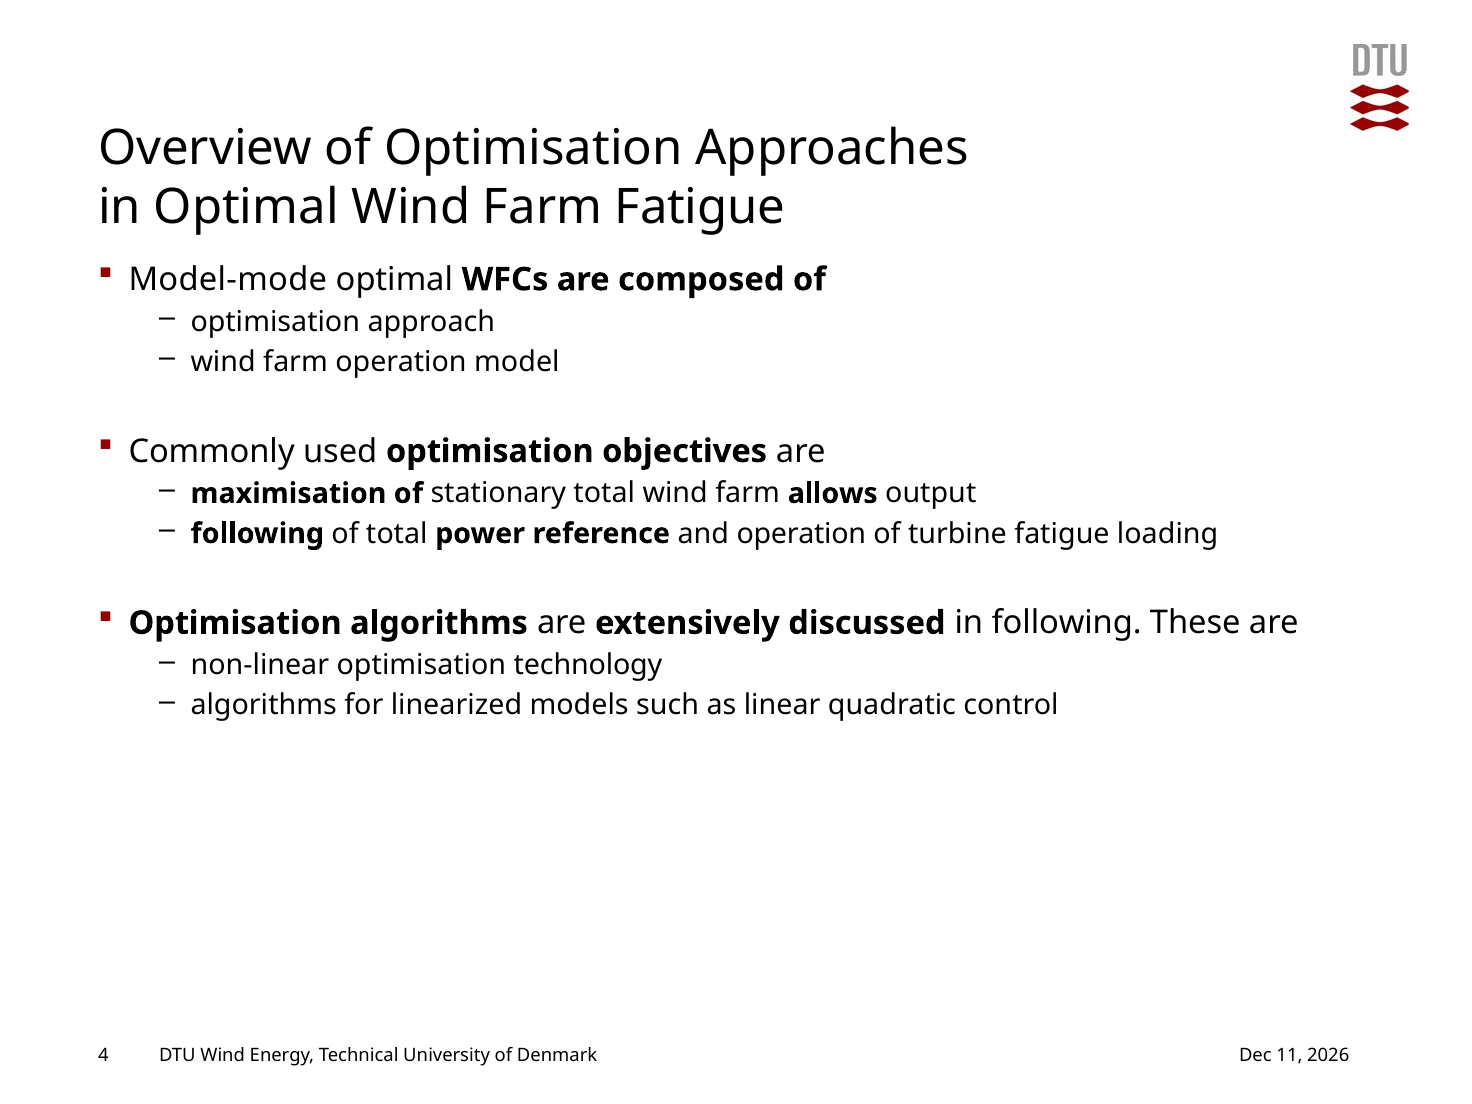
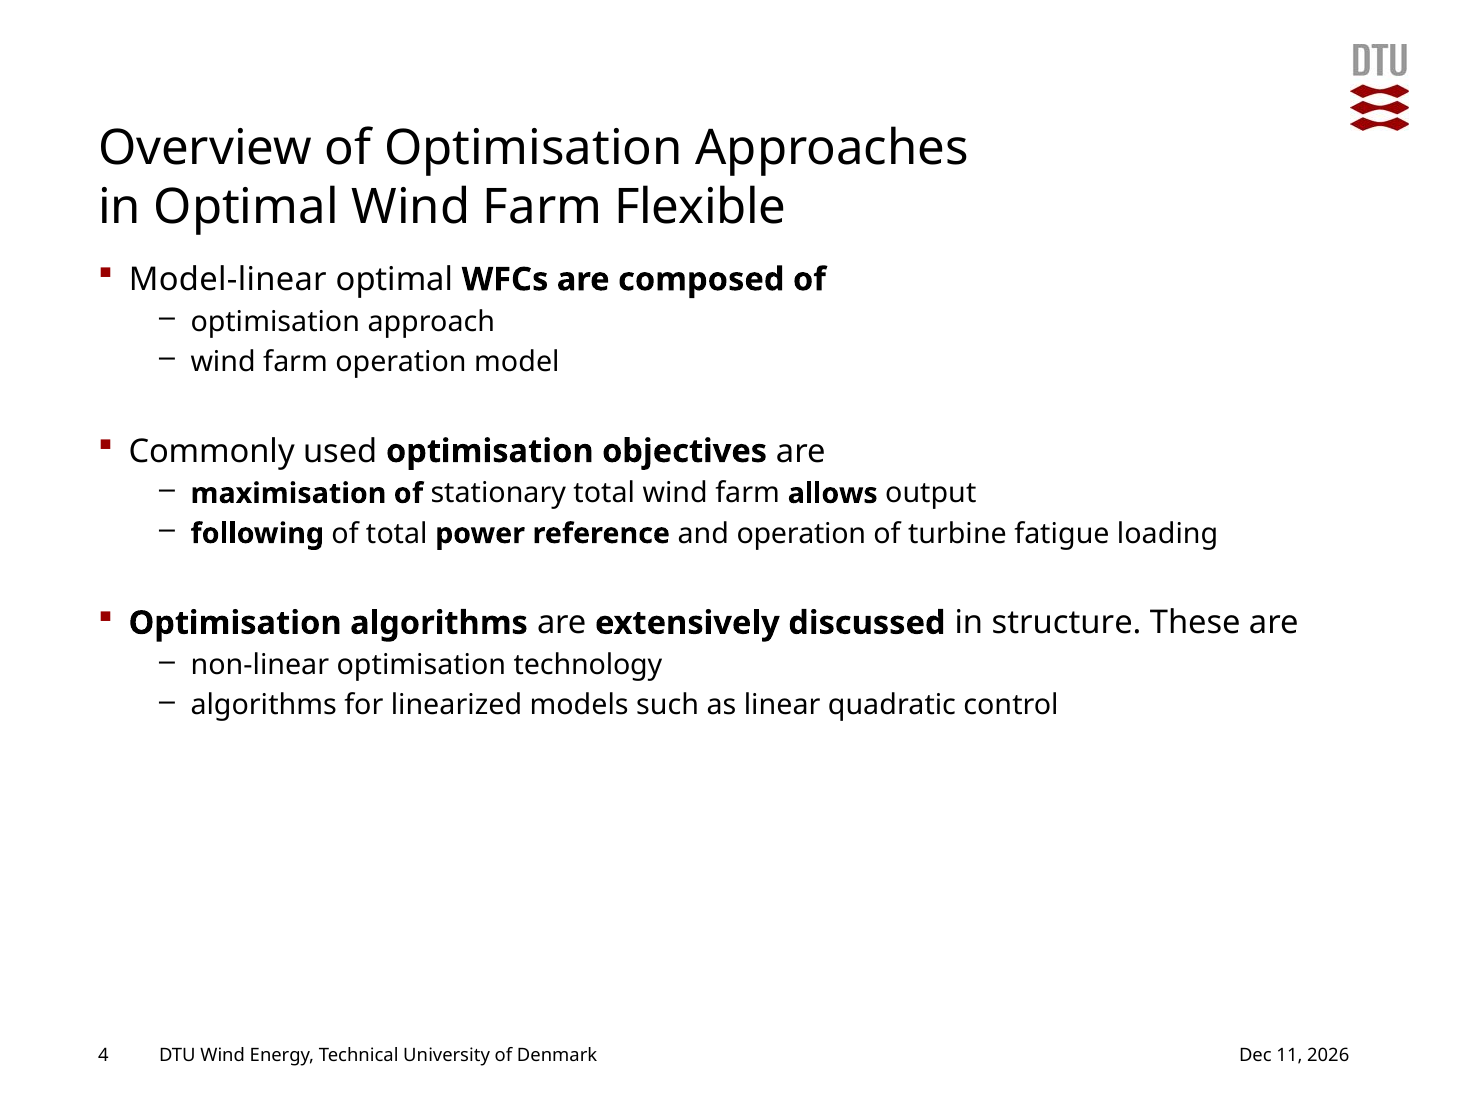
Farm Fatigue: Fatigue -> Flexible (700, 207)
Model-mode: Model-mode -> Model-linear (228, 279)
in following: following -> structure (1067, 623)
